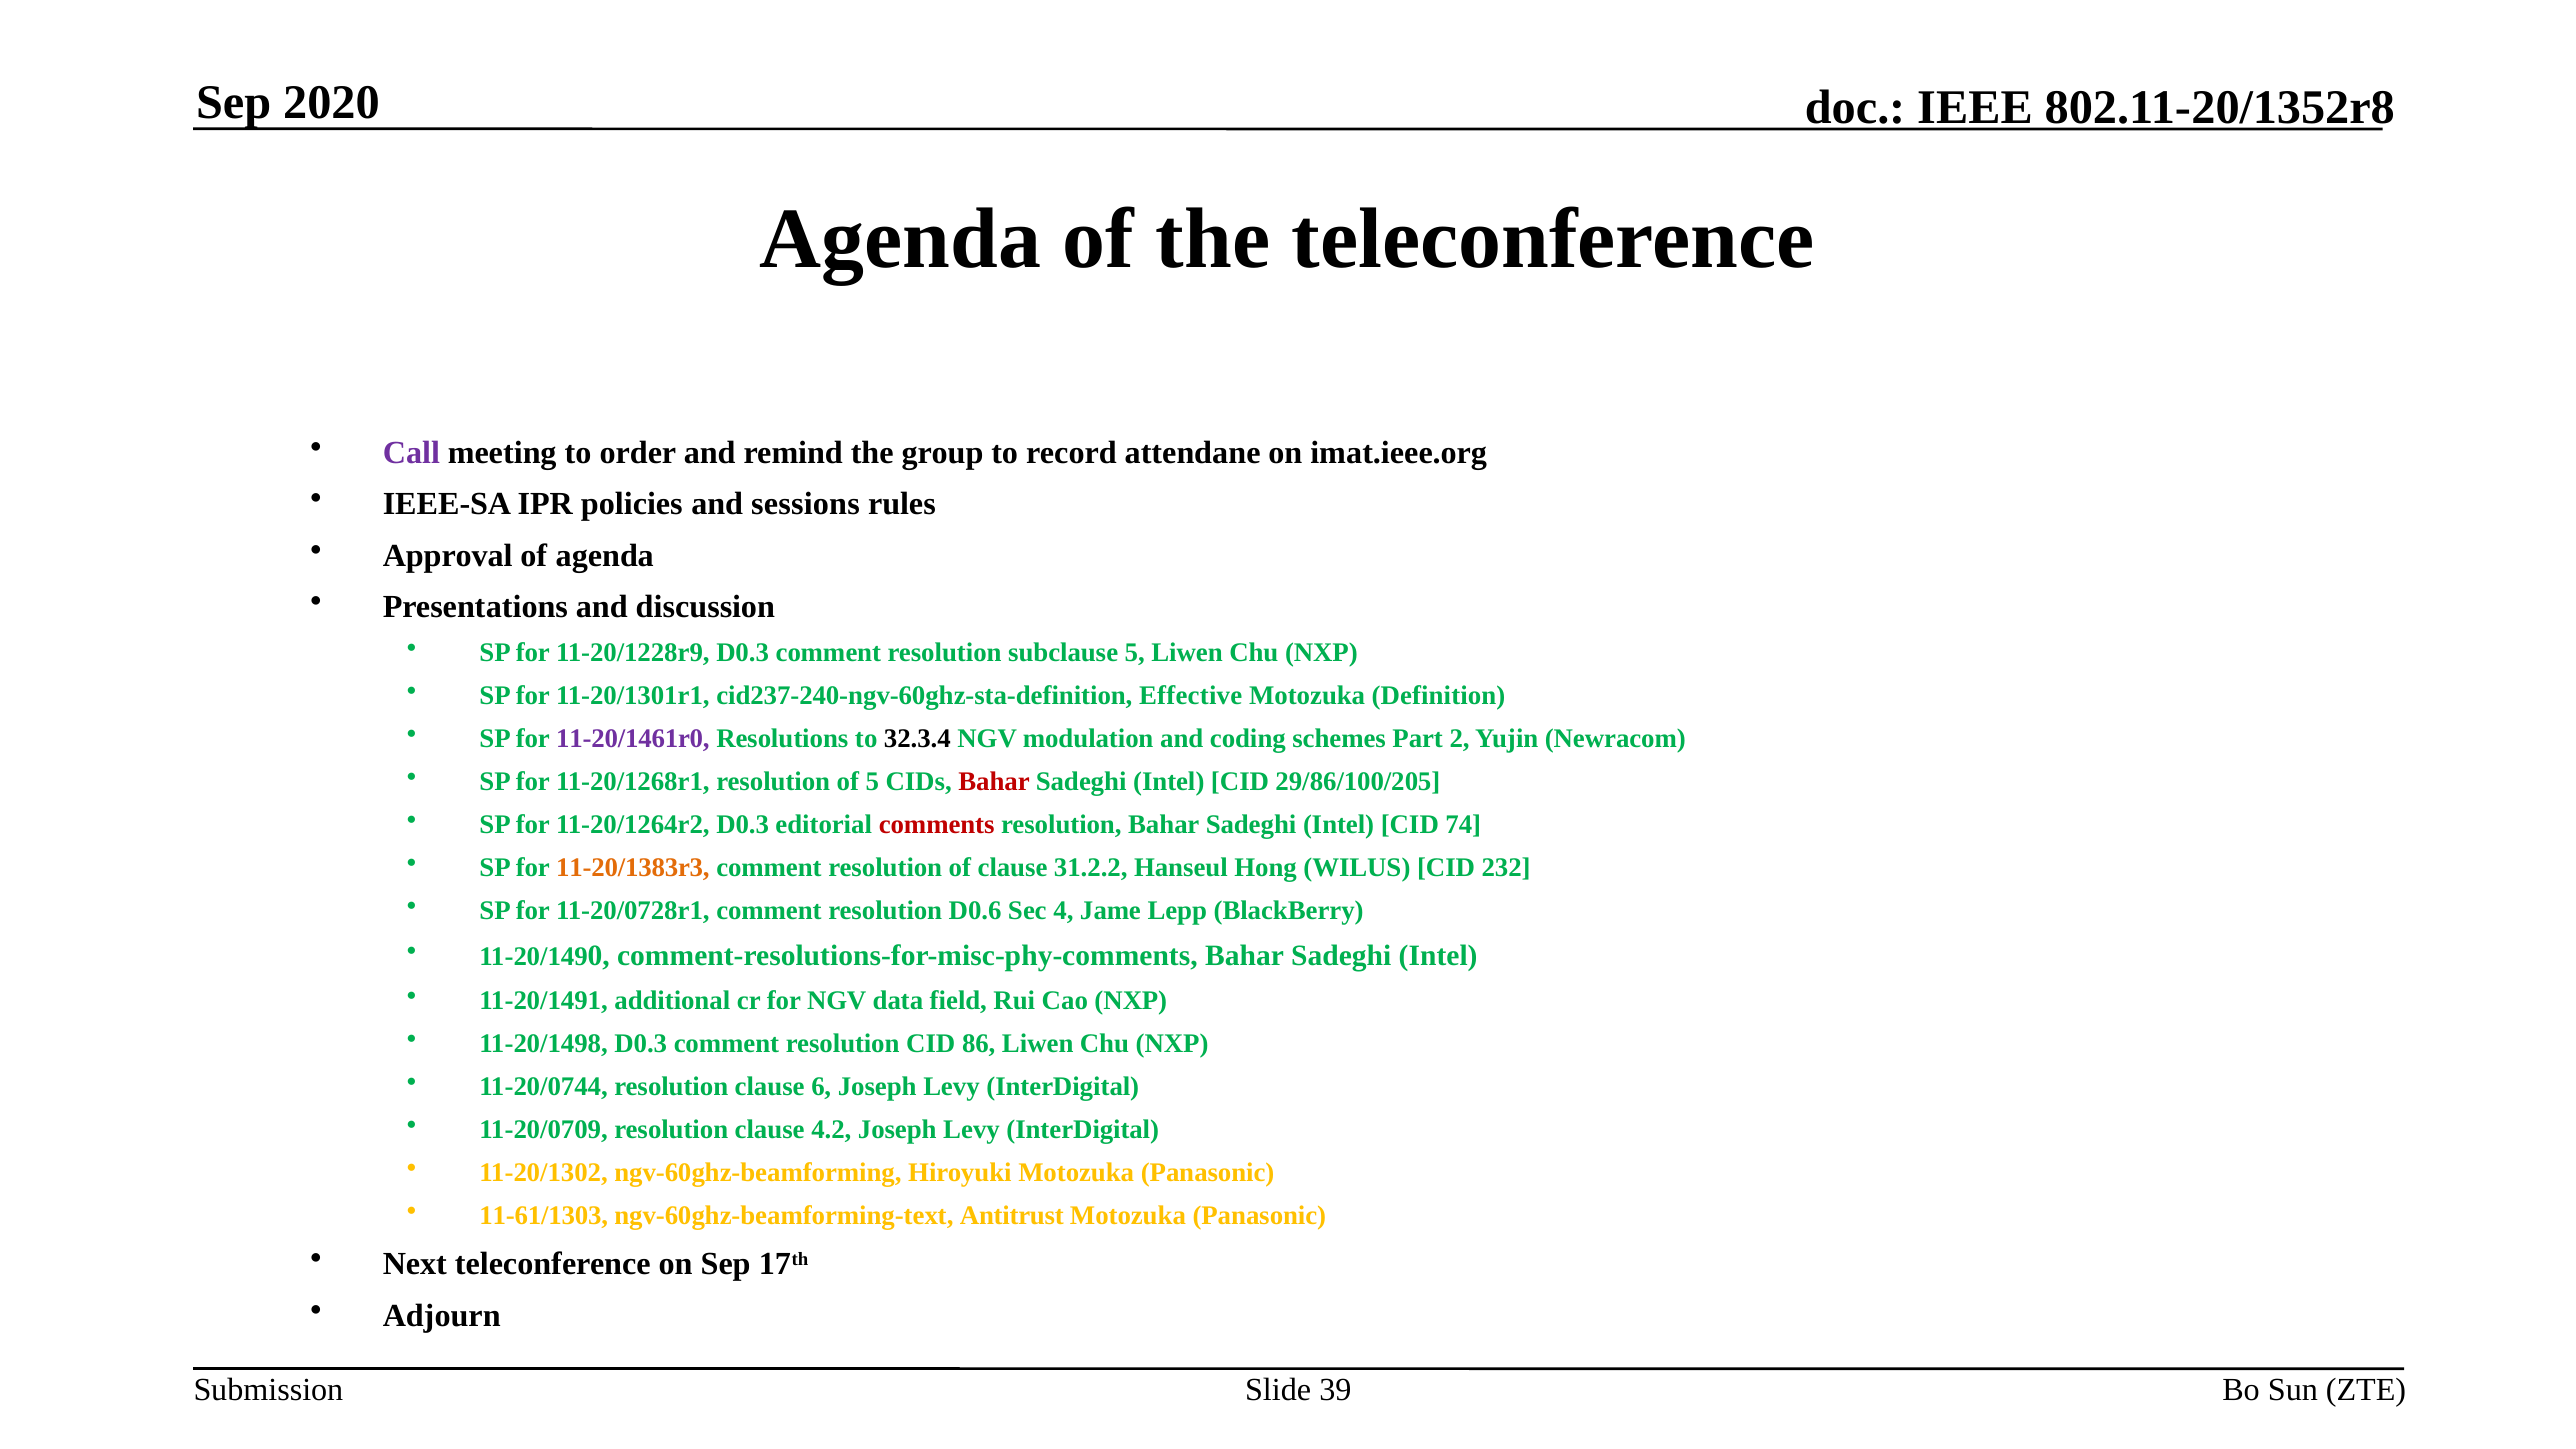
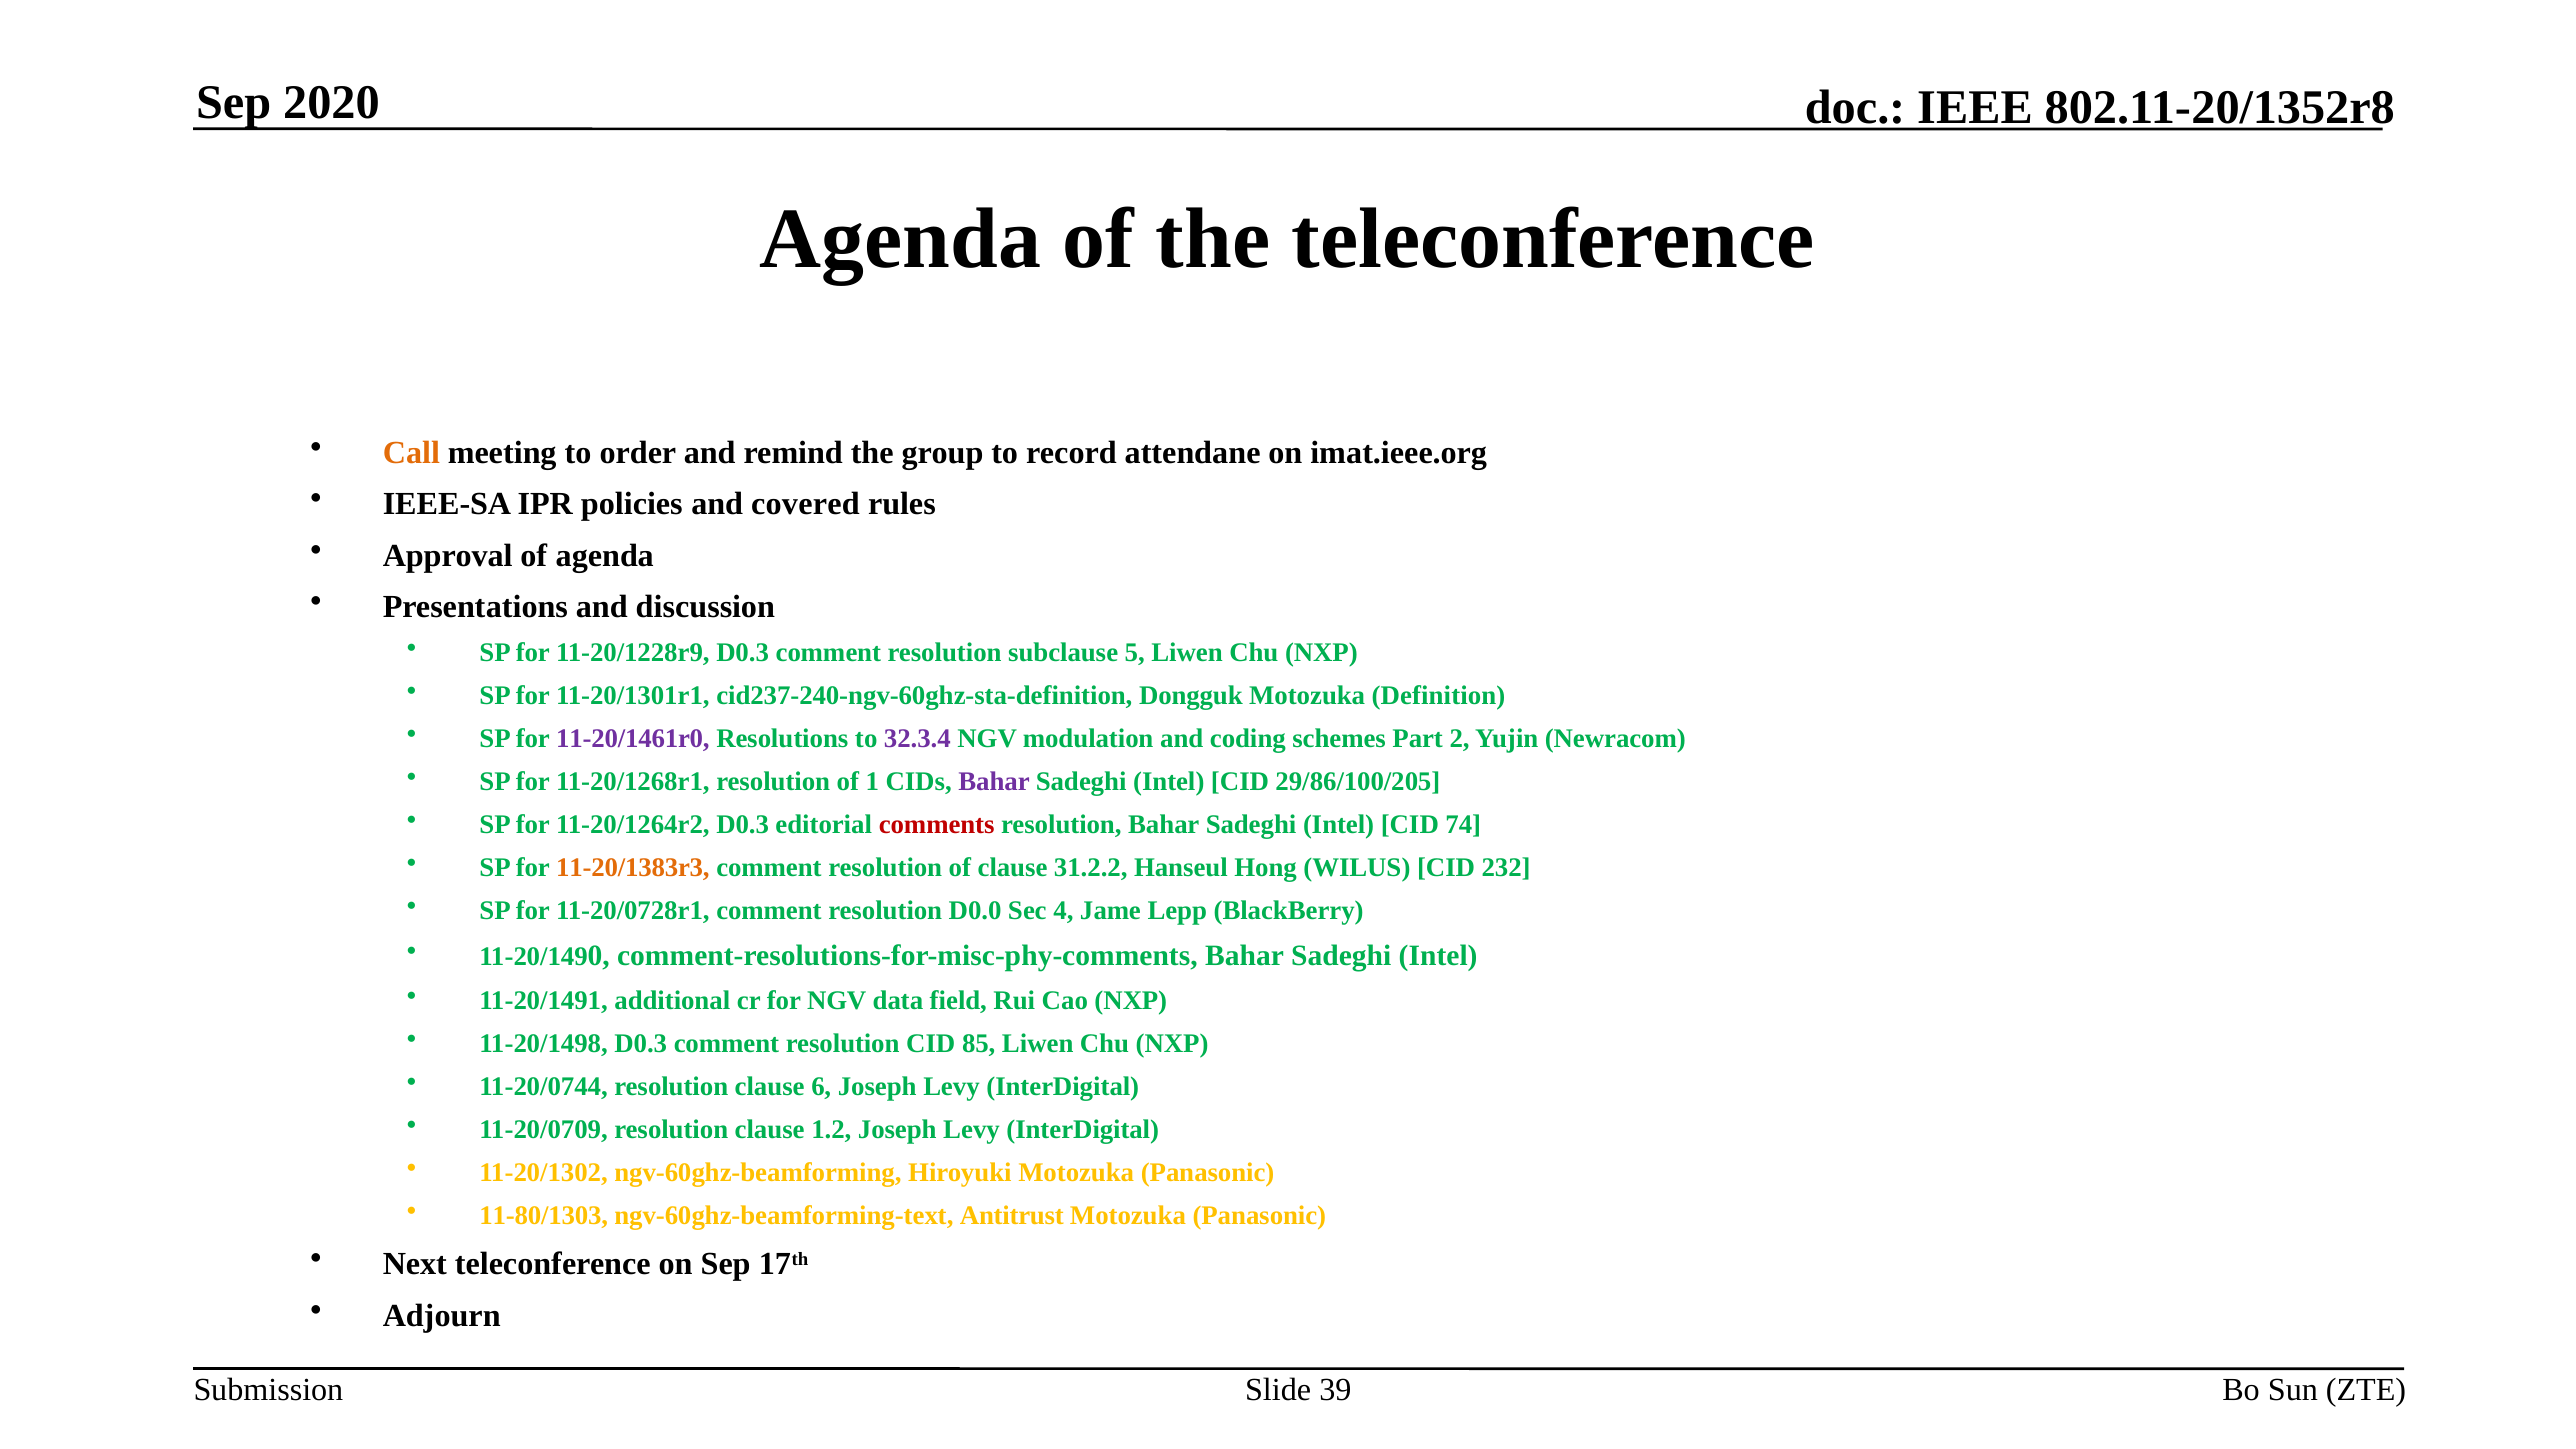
Call colour: purple -> orange (411, 453)
sessions: sessions -> covered (805, 504)
Effective: Effective -> Dongguk (1191, 696)
32.3.4 colour: black -> purple (917, 739)
of 5: 5 -> 1 (872, 782)
Bahar colour: red -> purple (994, 782)
D0.6: D0.6 -> D0.0 (975, 911)
86: 86 -> 85 (979, 1043)
4.2: 4.2 -> 1.2 (831, 1129)
11-61/1303: 11-61/1303 -> 11-80/1303 (544, 1215)
